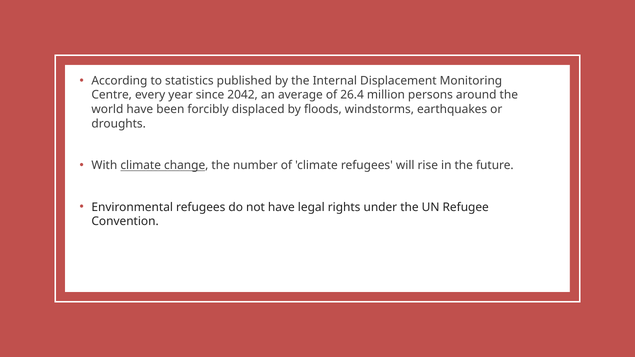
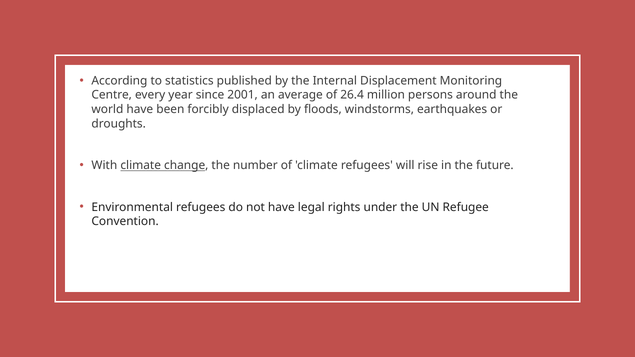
2042: 2042 -> 2001 (243, 95)
